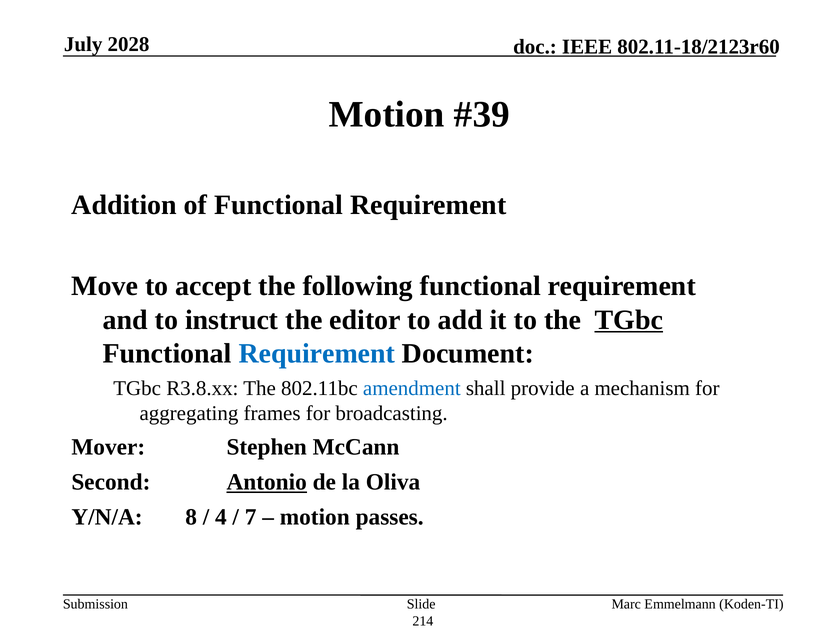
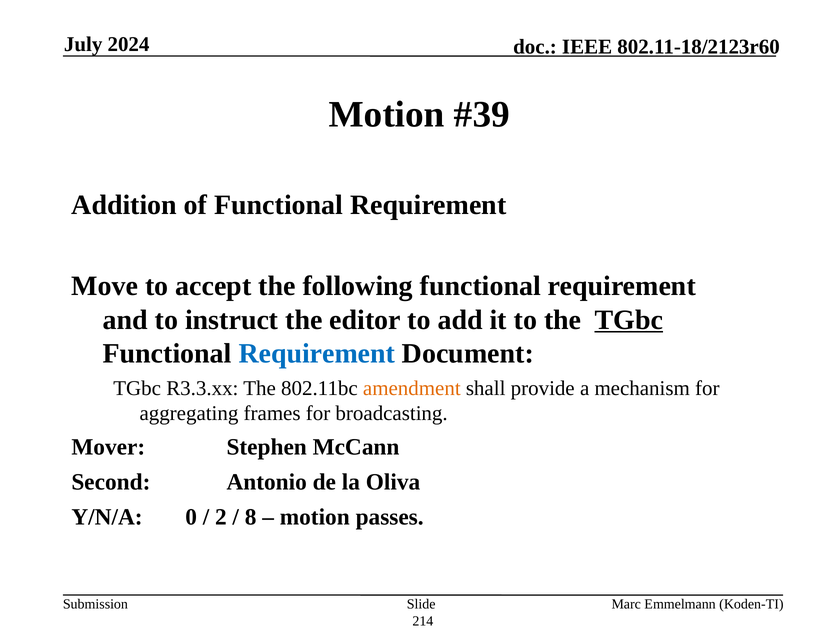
2028: 2028 -> 2024 (128, 44)
R3.8.xx: R3.8.xx -> R3.3.xx (202, 388)
amendment colour: blue -> orange (412, 388)
Antonio underline: present -> none (267, 482)
8: 8 -> 0 (191, 517)
4: 4 -> 2 (221, 517)
7: 7 -> 8 (251, 517)
